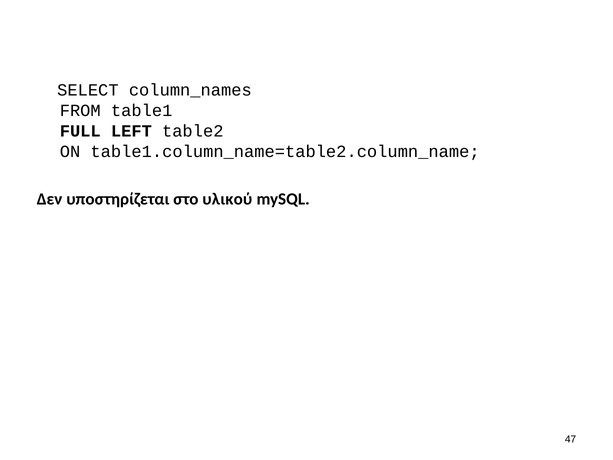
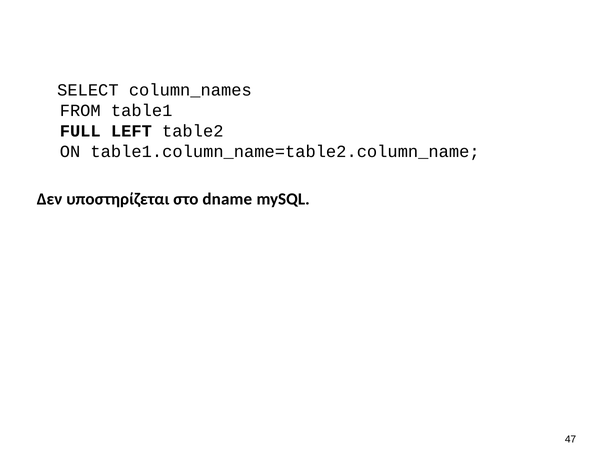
υλικού: υλικού -> dname (227, 199)
